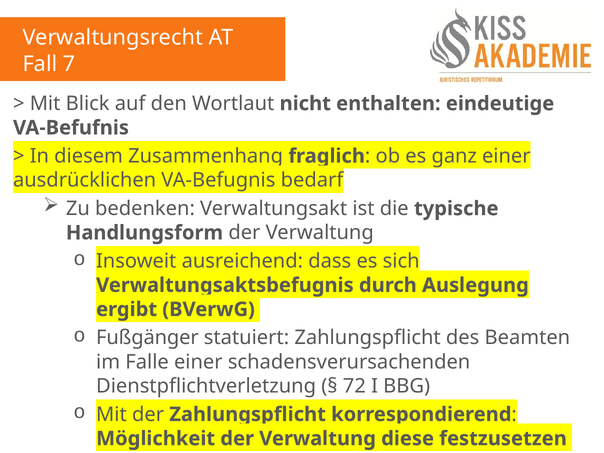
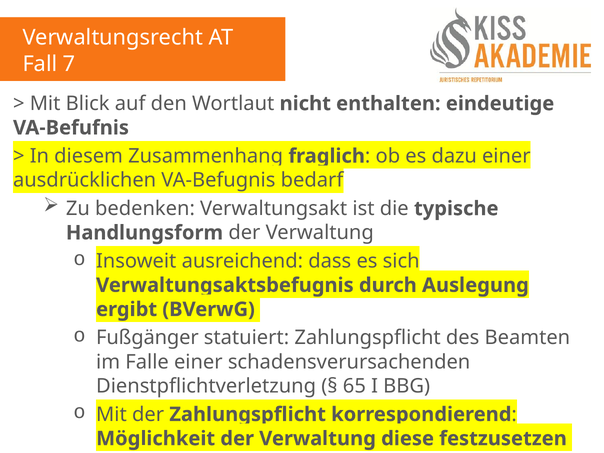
ganz: ganz -> dazu (454, 156)
72: 72 -> 65 (354, 386)
